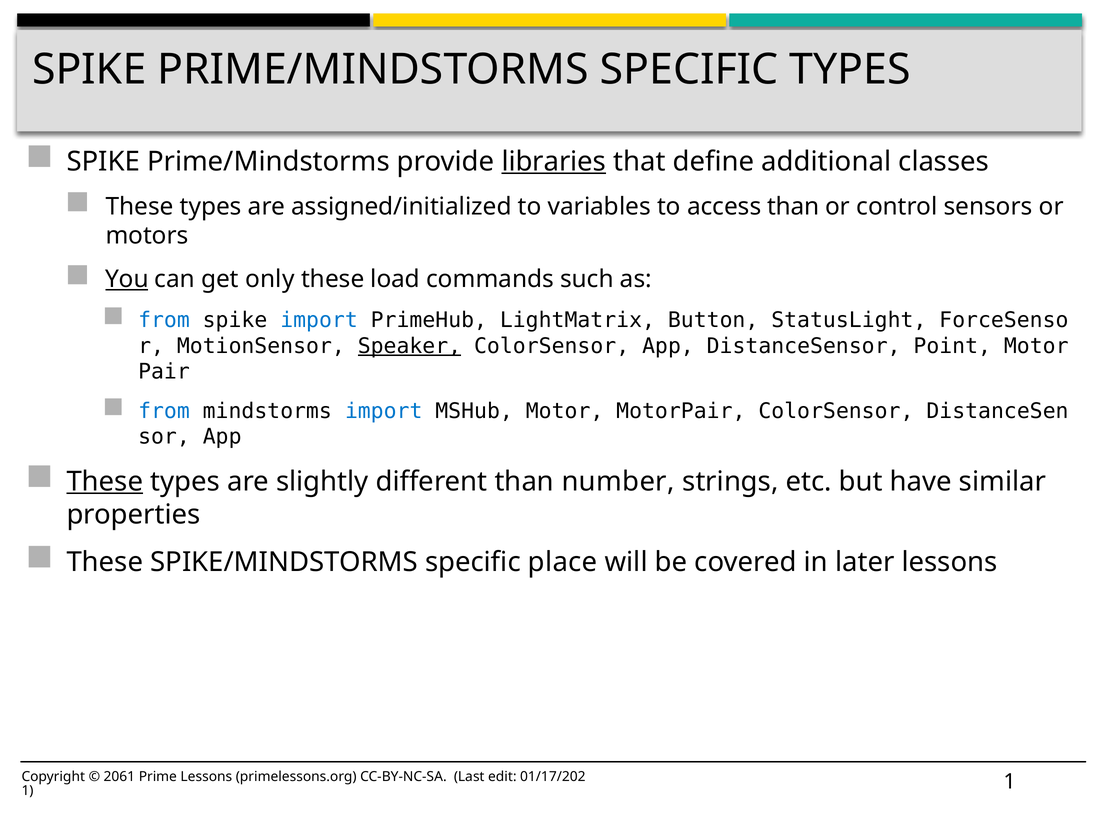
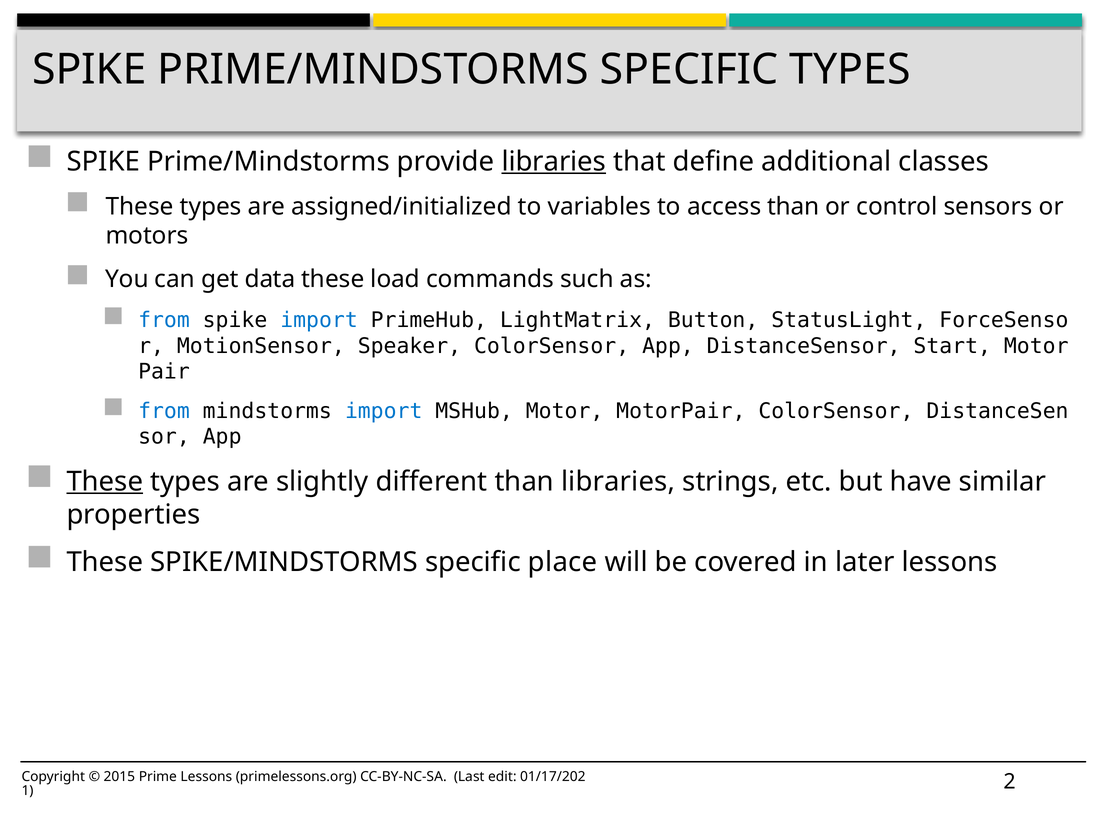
You underline: present -> none (127, 279)
only: only -> data (270, 279)
Speaker underline: present -> none (409, 346)
Point: Point -> Start (952, 346)
than number: number -> libraries (618, 481)
2061: 2061 -> 2015 (119, 776)
1: 1 -> 2 (1010, 781)
